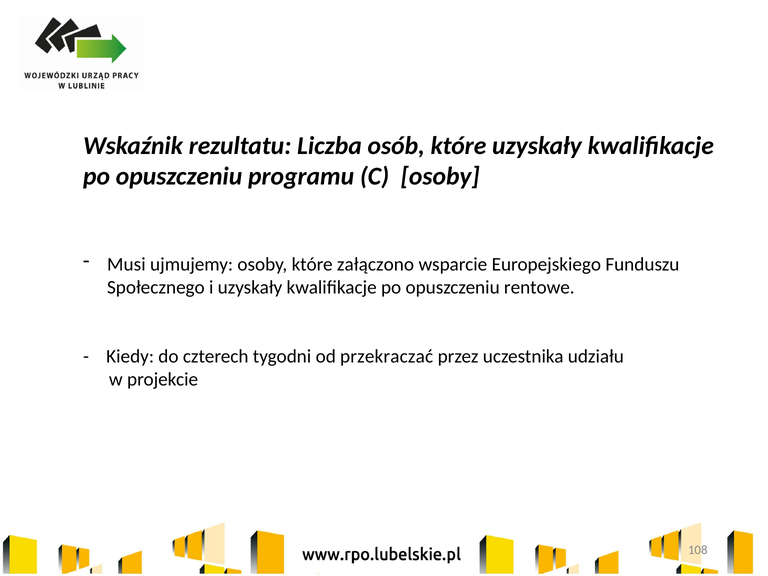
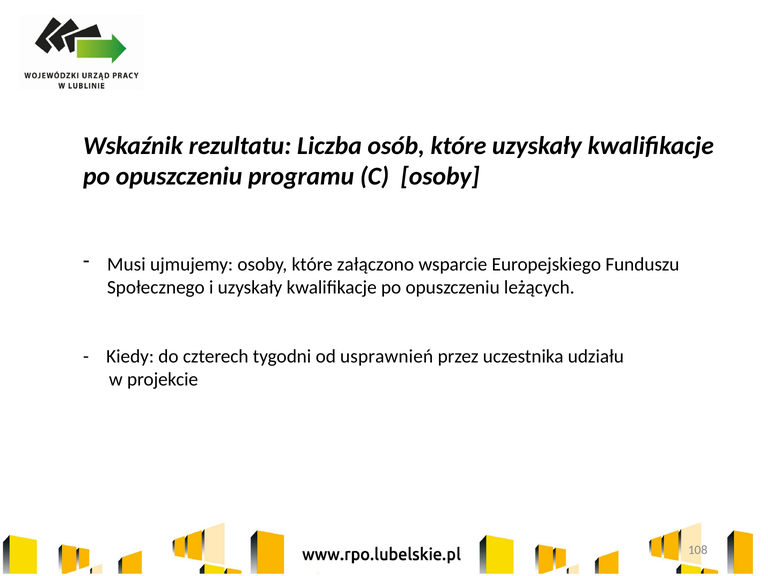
rentowe: rentowe -> leżących (539, 287)
przekraczać: przekraczać -> usprawnień (387, 356)
